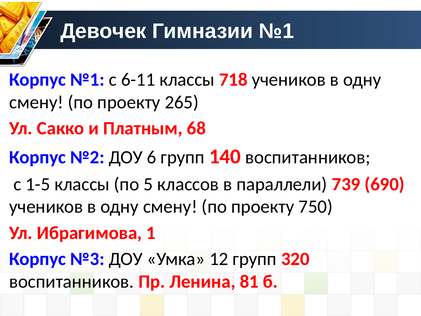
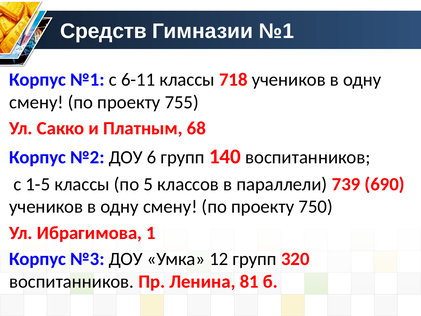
Девочек: Девочек -> Средств (103, 31)
265: 265 -> 755 (182, 102)
